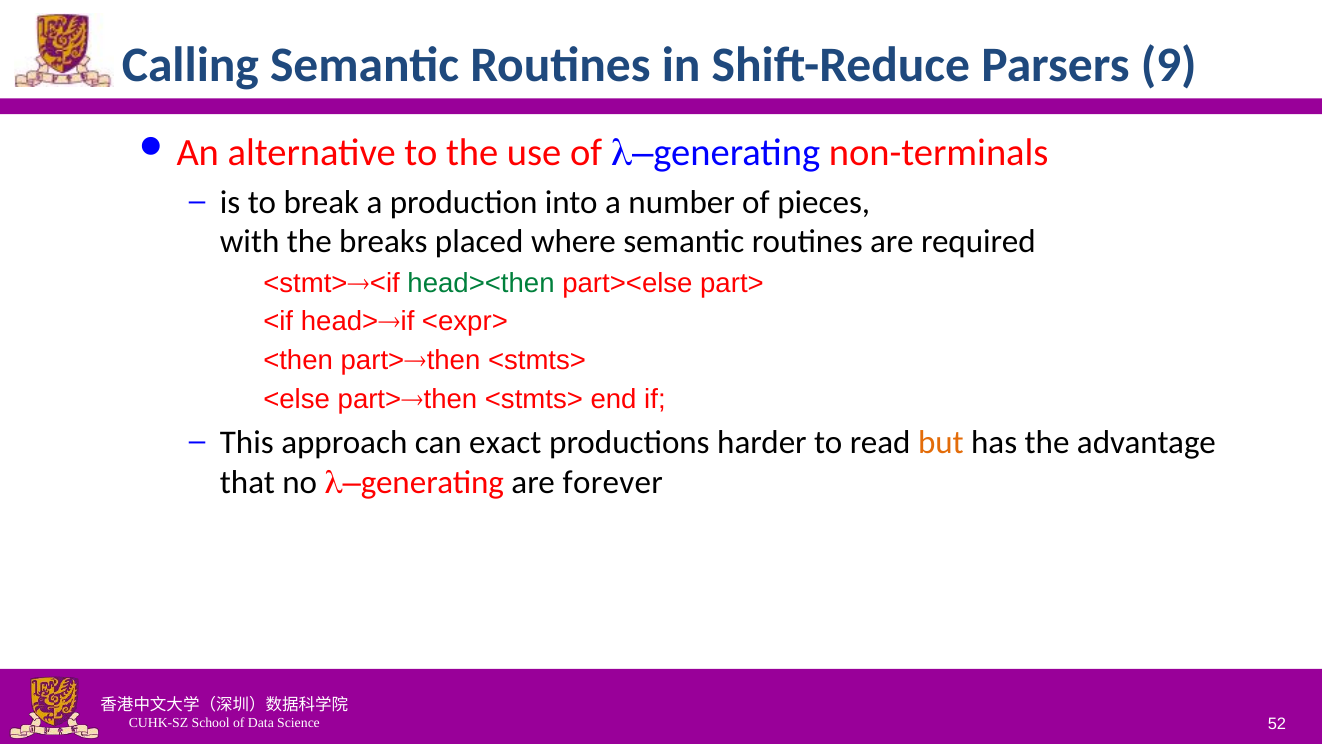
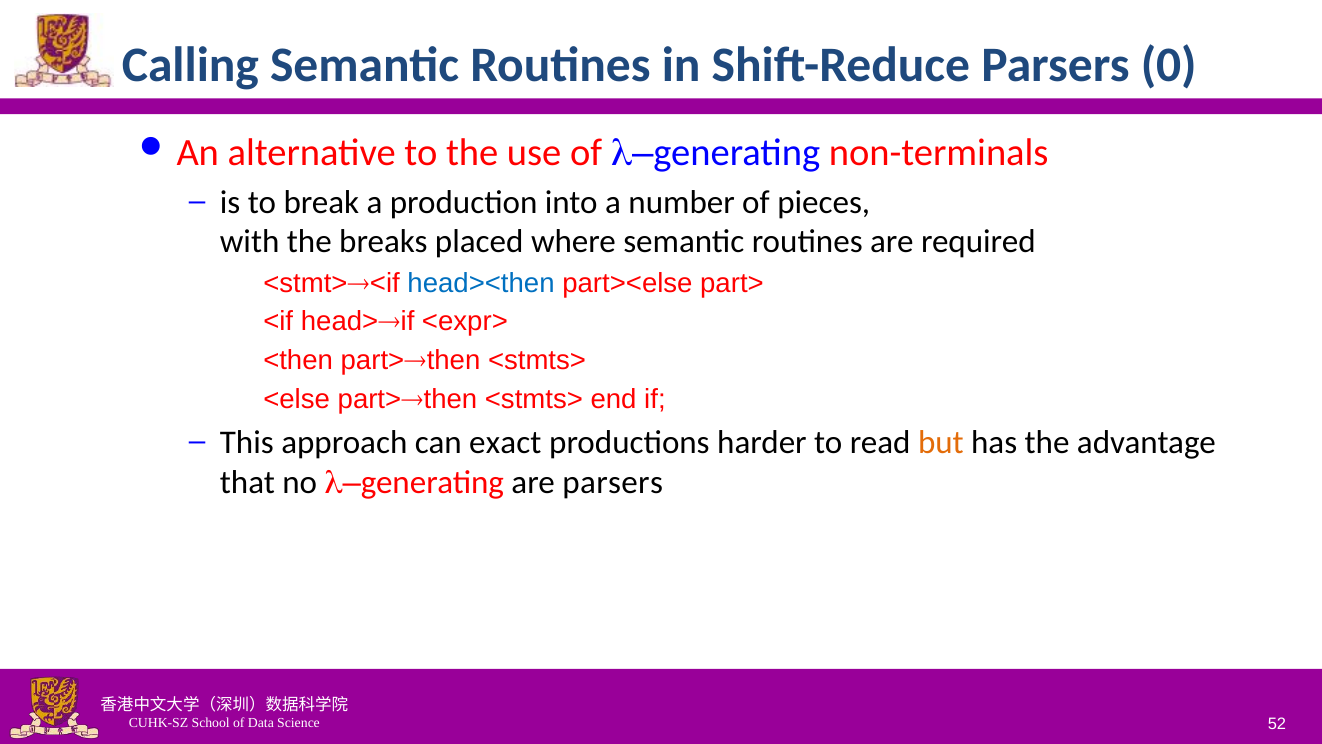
9: 9 -> 0 (1169, 65)
head><then colour: green -> blue (481, 283)
are forever: forever -> parsers (613, 482)
